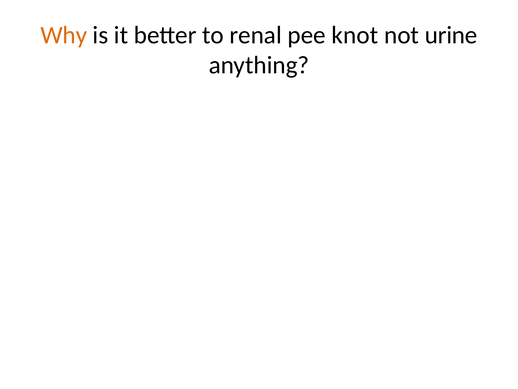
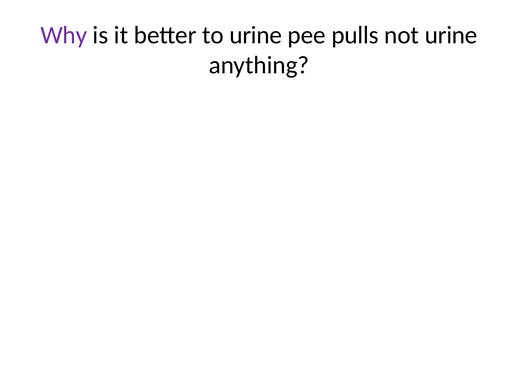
Why colour: orange -> purple (64, 35)
to renal: renal -> urine (256, 35)
knot: knot -> pulls (355, 35)
